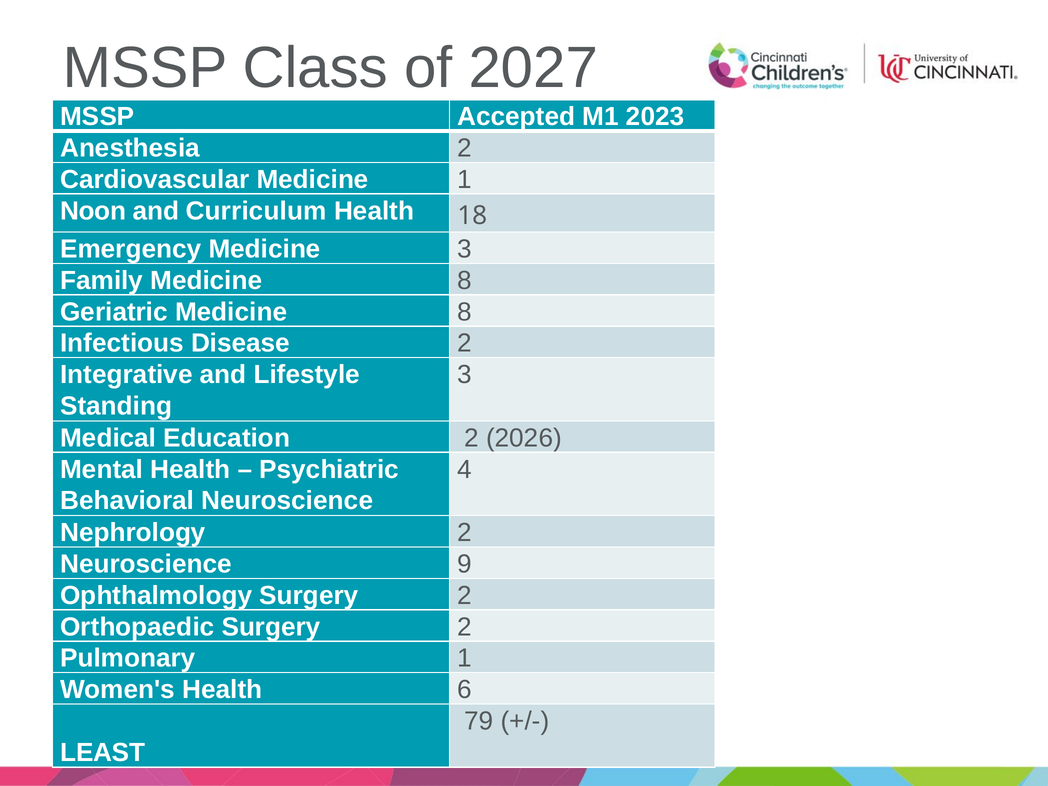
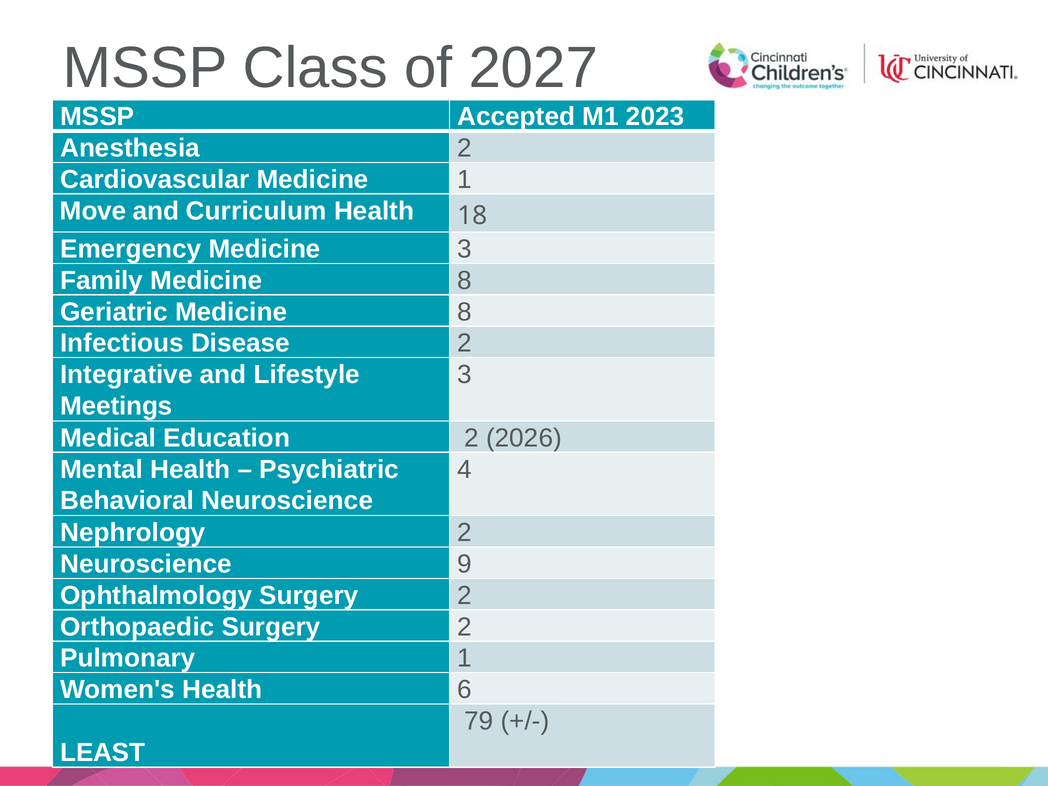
Noon: Noon -> Move (93, 211)
Standing: Standing -> Meetings (116, 406)
